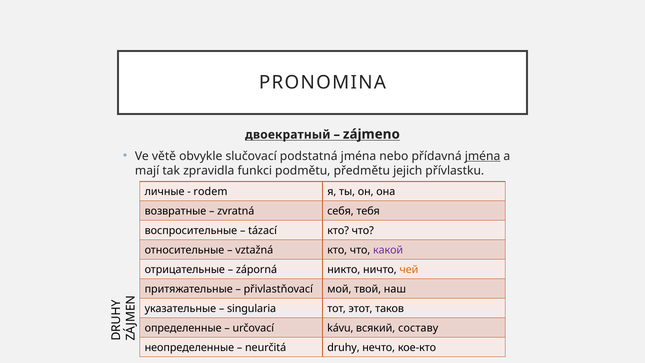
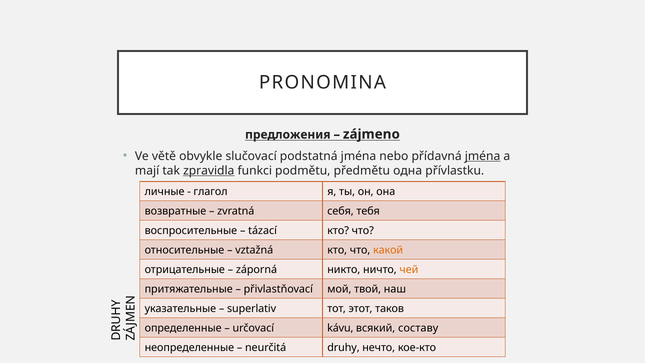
двоекратный: двоекратный -> предложения (288, 135)
zpravidla underline: none -> present (209, 171)
jejich: jejich -> одна (408, 171)
rodem: rodem -> глагол (211, 192)
какой colour: purple -> orange (388, 250)
singularia: singularia -> superlativ (252, 308)
